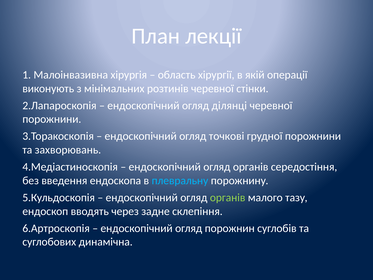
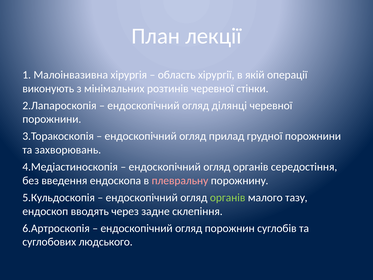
точкові: точкові -> прилад (227, 136)
плевральну colour: light blue -> pink (180, 180)
динамічна: динамічна -> людського (106, 242)
